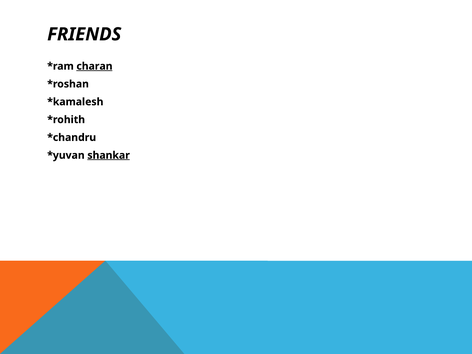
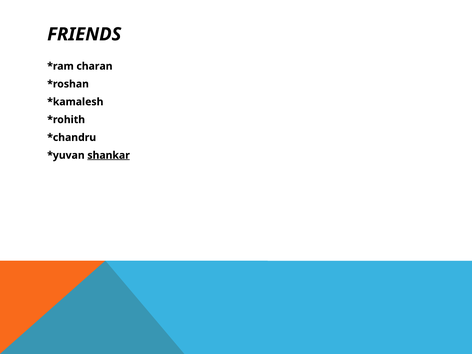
charan underline: present -> none (94, 66)
